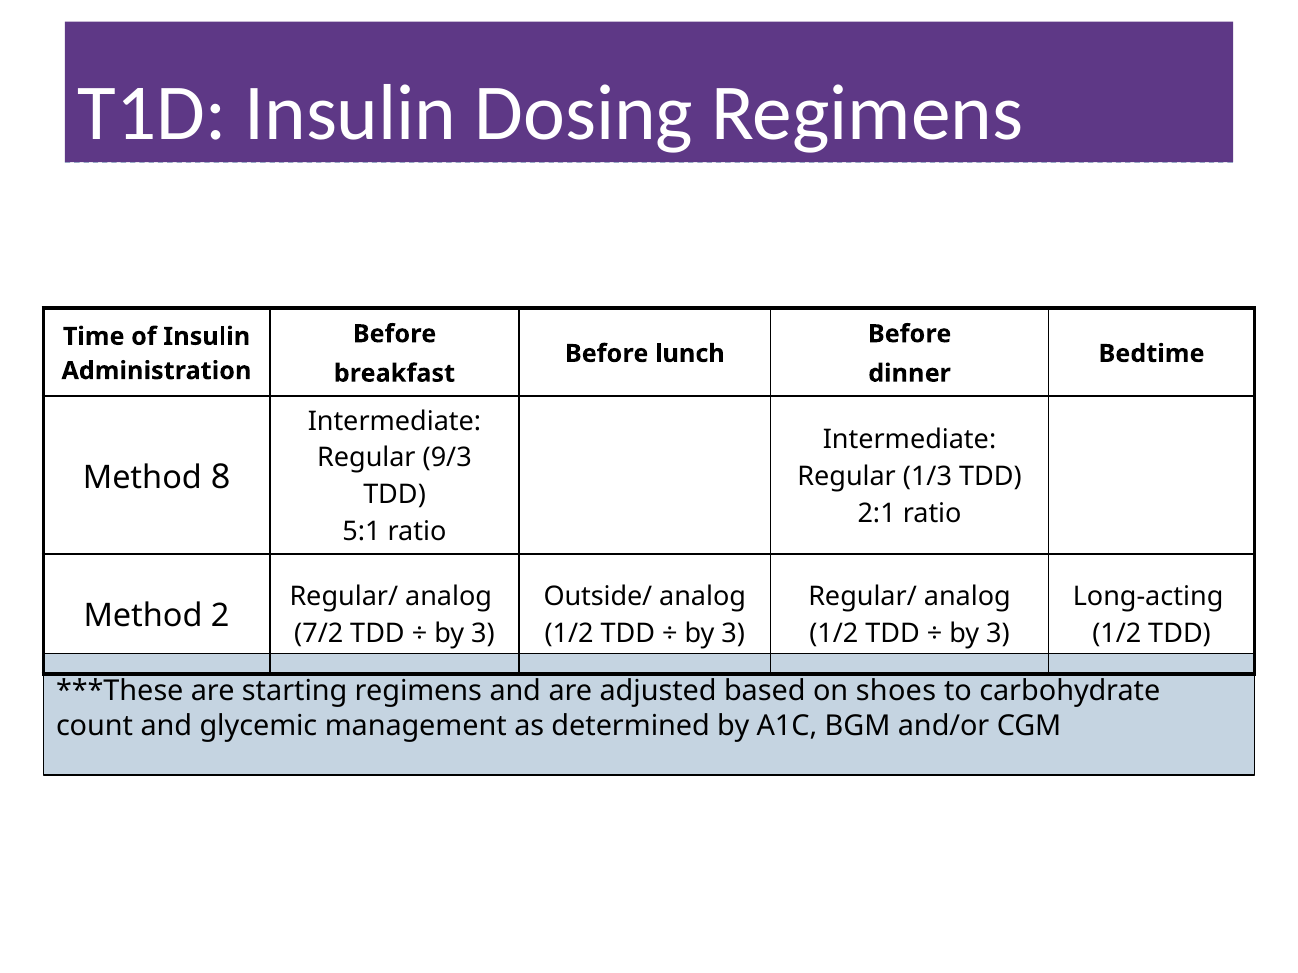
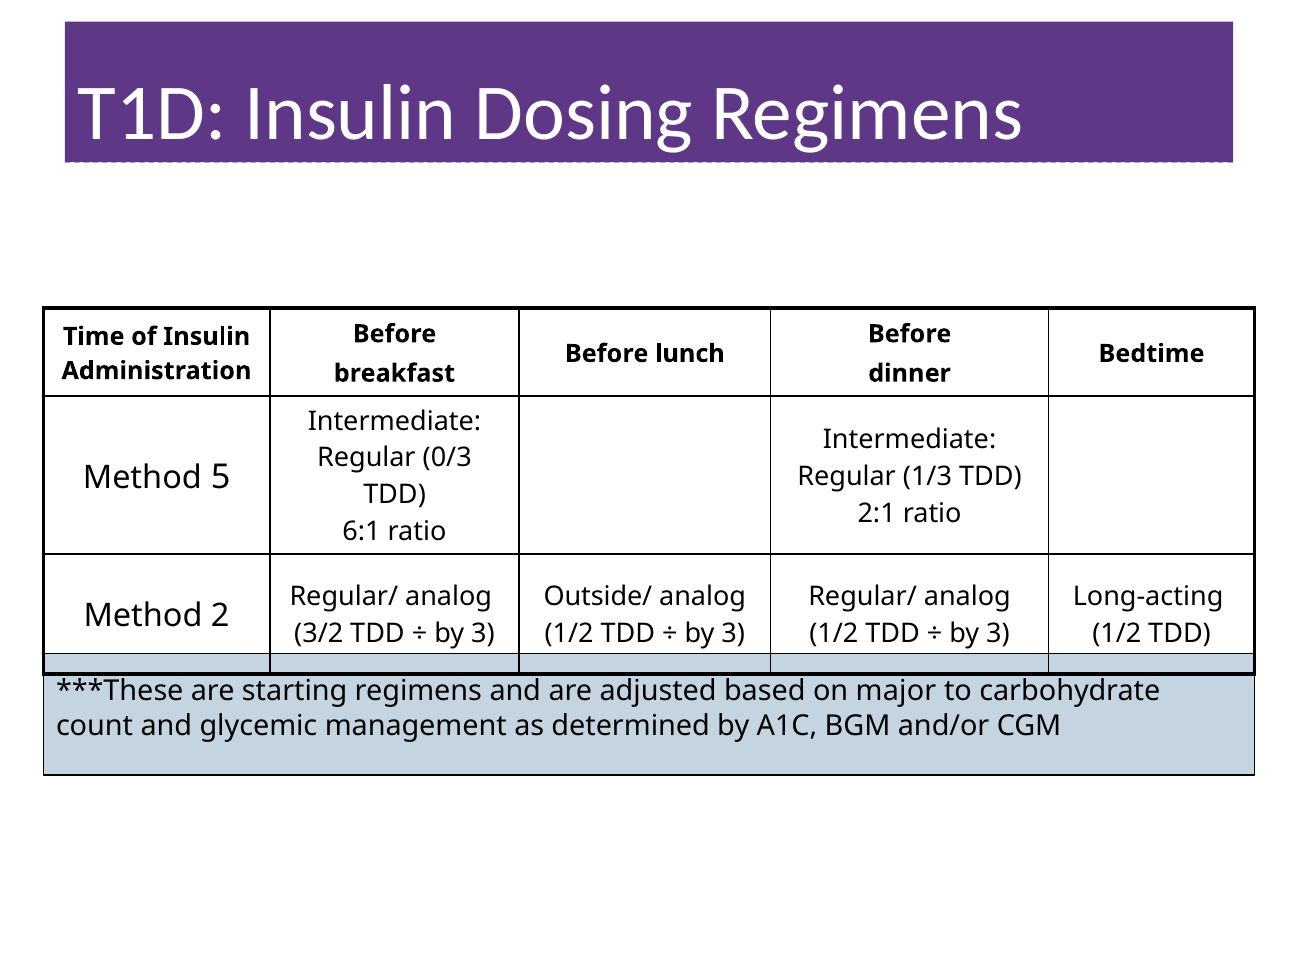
9/3: 9/3 -> 0/3 (447, 458)
8: 8 -> 5 (221, 477)
5:1: 5:1 -> 6:1 (362, 532)
7/2: 7/2 -> 3/2 (319, 634)
shoes: shoes -> major (896, 692)
